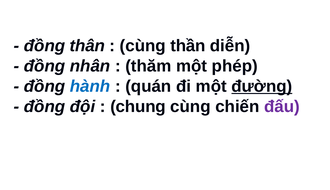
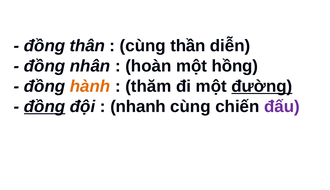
thăm: thăm -> hoàn (148, 66)
phép: phép -> hồng (235, 66)
hành colour: blue -> orange (90, 86)
quán: quán -> thăm (148, 86)
đồng underline: none -> present (45, 107)
chung: chung -> nhanh (138, 107)
